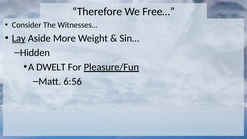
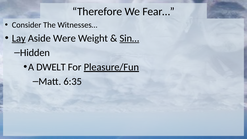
Free…: Free… -> Fear… (159, 12)
More: More -> Were (64, 38)
Sin… underline: none -> present (129, 38)
6:56: 6:56 -> 6:35 (73, 81)
